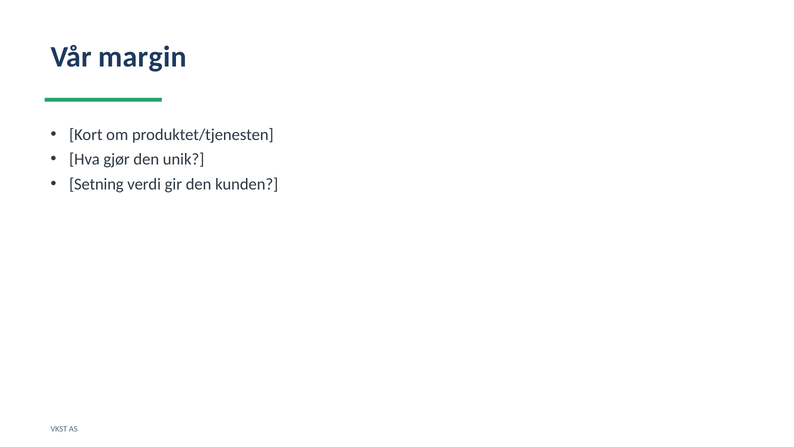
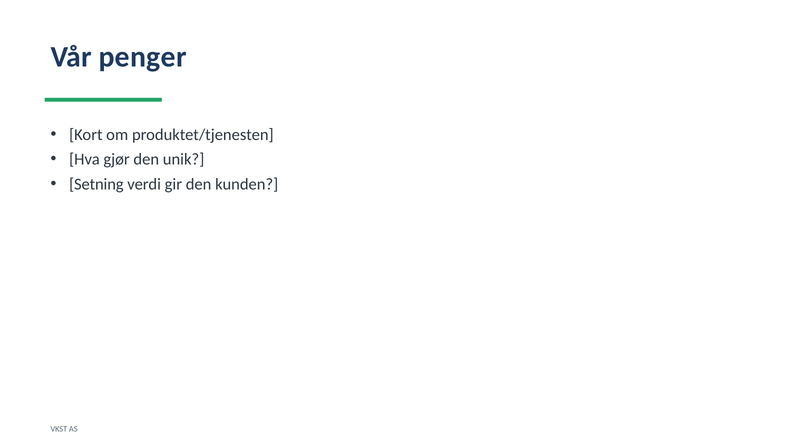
margin: margin -> penger (143, 57)
